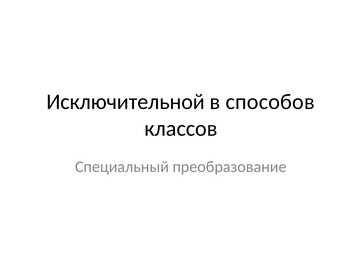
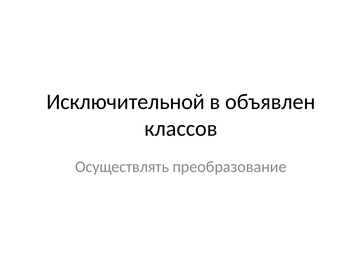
способов: способов -> объявлен (270, 102)
Специальный: Специальный -> Осуществлять (122, 166)
